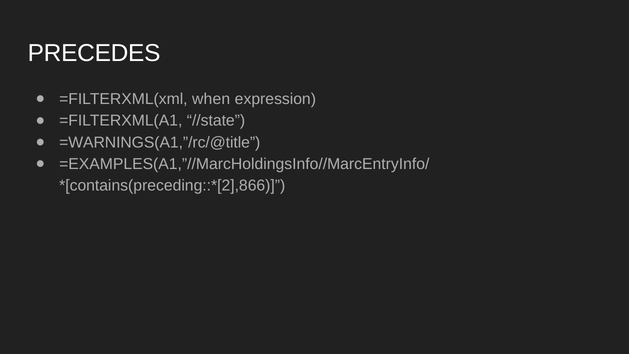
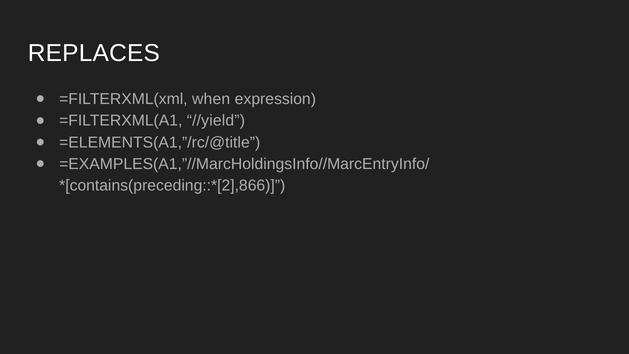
PRECEDES: PRECEDES -> REPLACES (94, 53)
//state: //state -> //yield (216, 121)
=WARNINGS(A1,”/rc/@title: =WARNINGS(A1,”/rc/@title -> =ELEMENTS(A1,”/rc/@title (160, 142)
